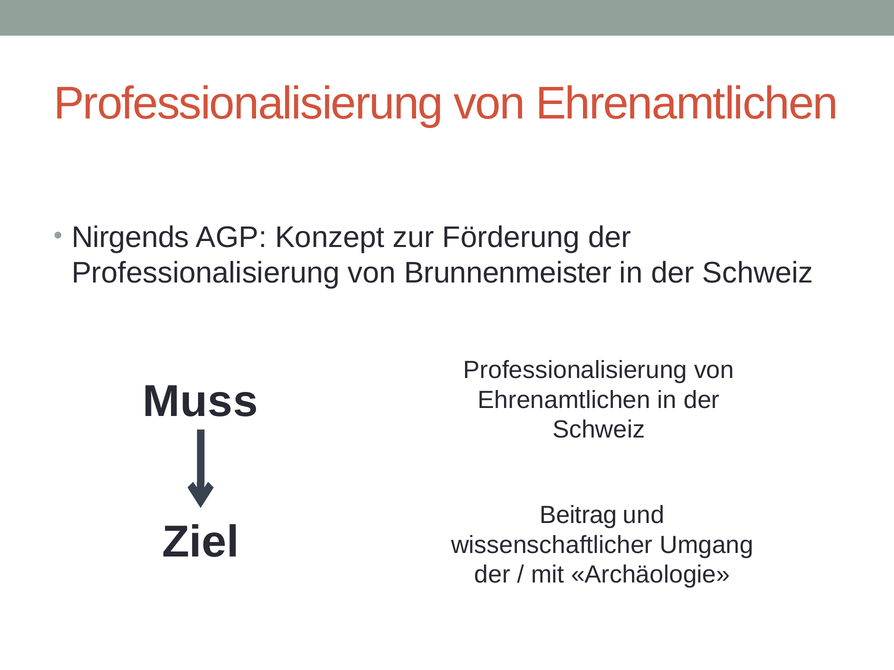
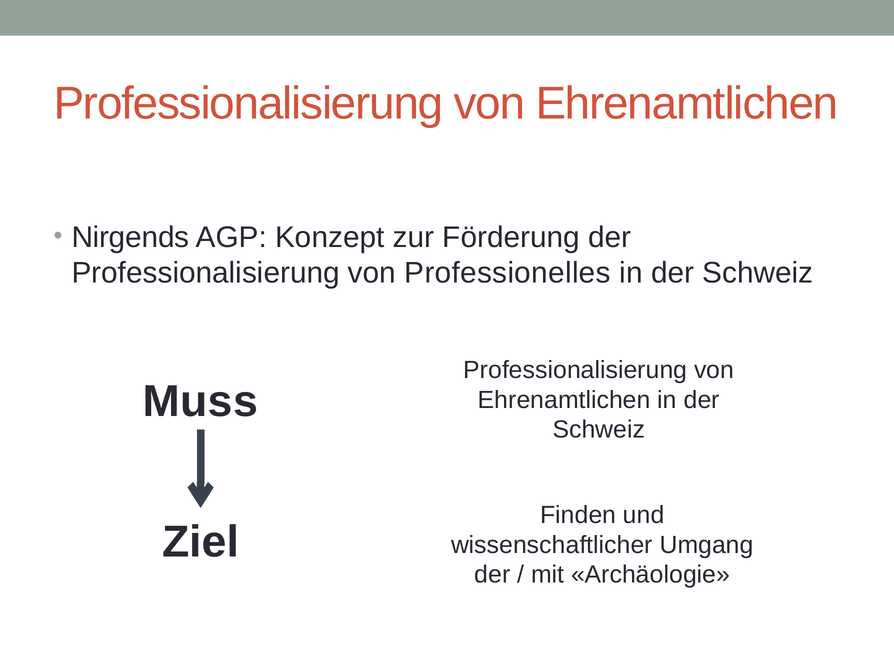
Brunnenmeister: Brunnenmeister -> Professionelles (508, 273)
Beitrag: Beitrag -> Finden (578, 516)
